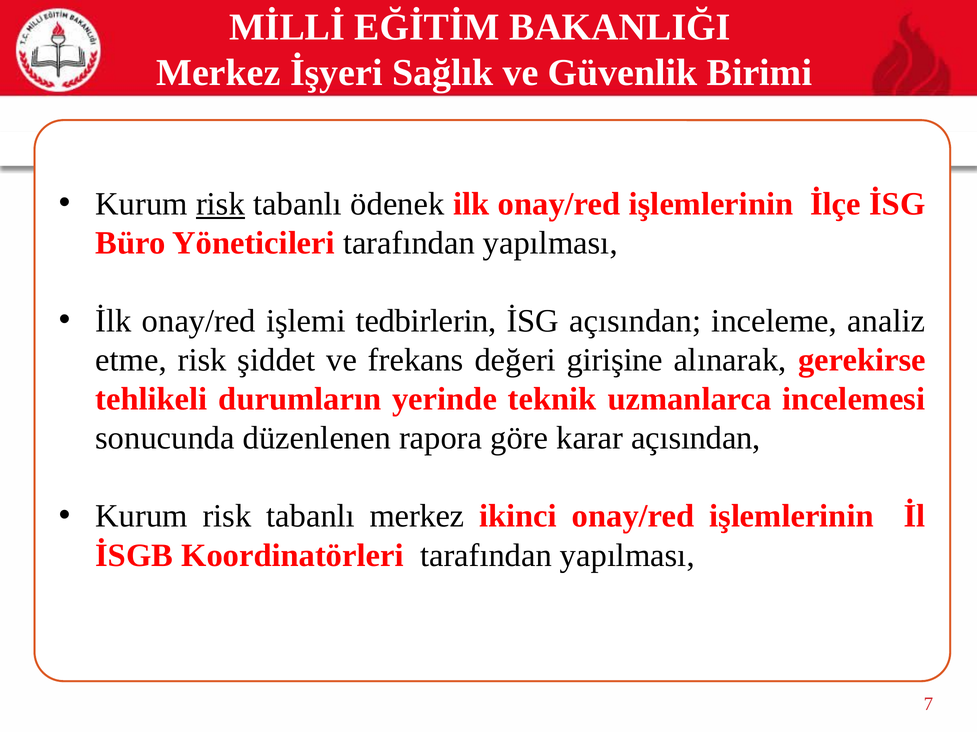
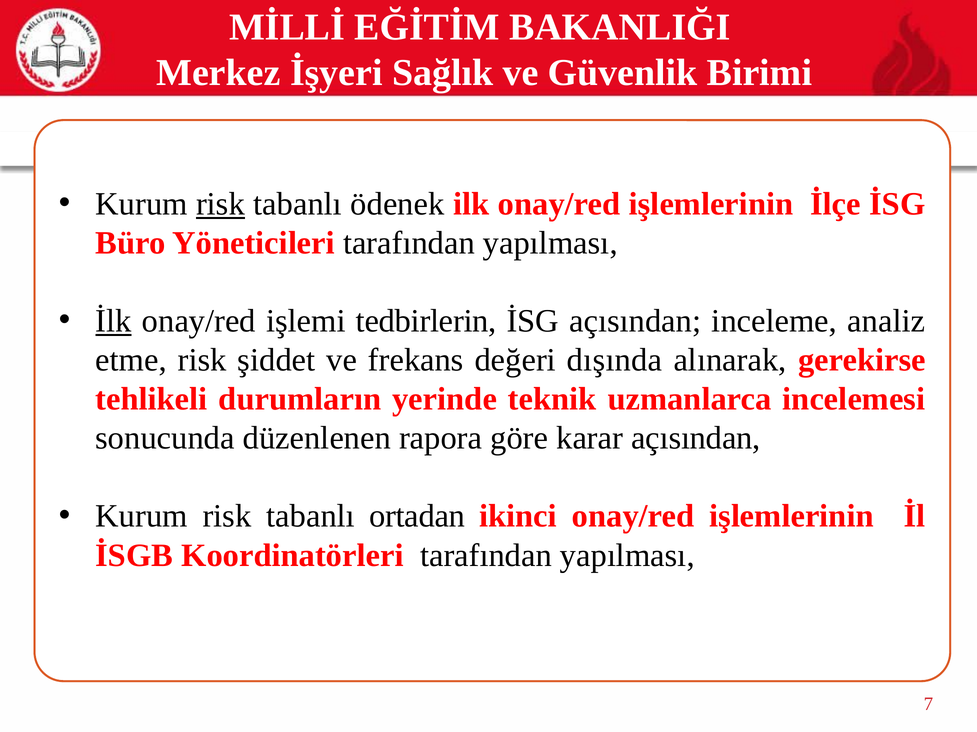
İlk underline: none -> present (114, 321)
girişine: girişine -> dışında (615, 360)
tabanlı merkez: merkez -> ortadan (417, 517)
